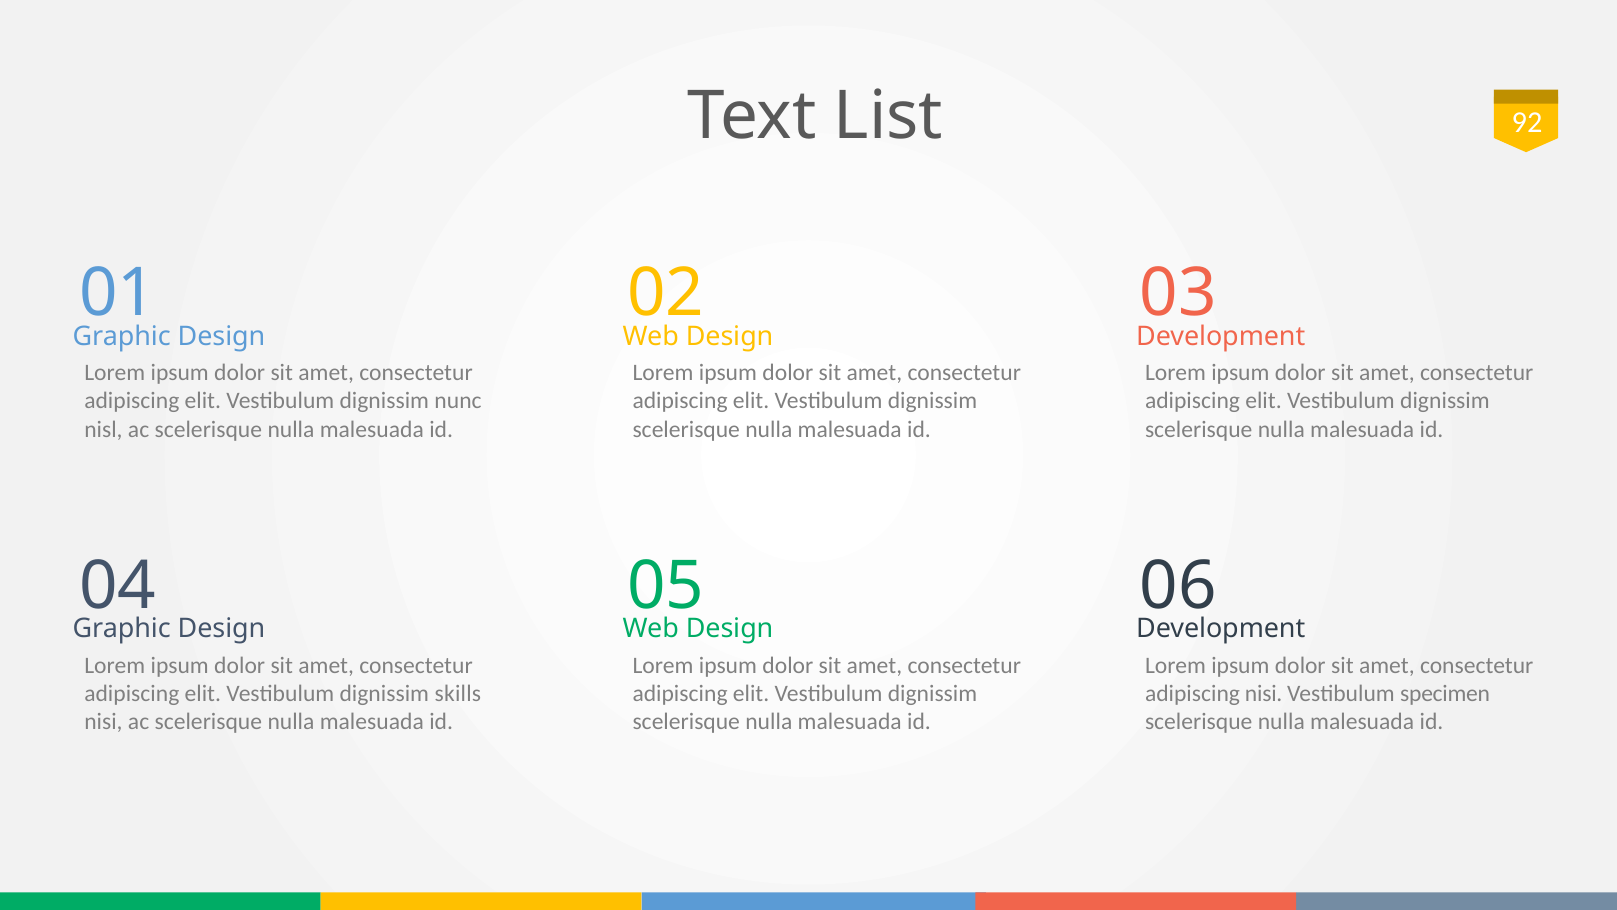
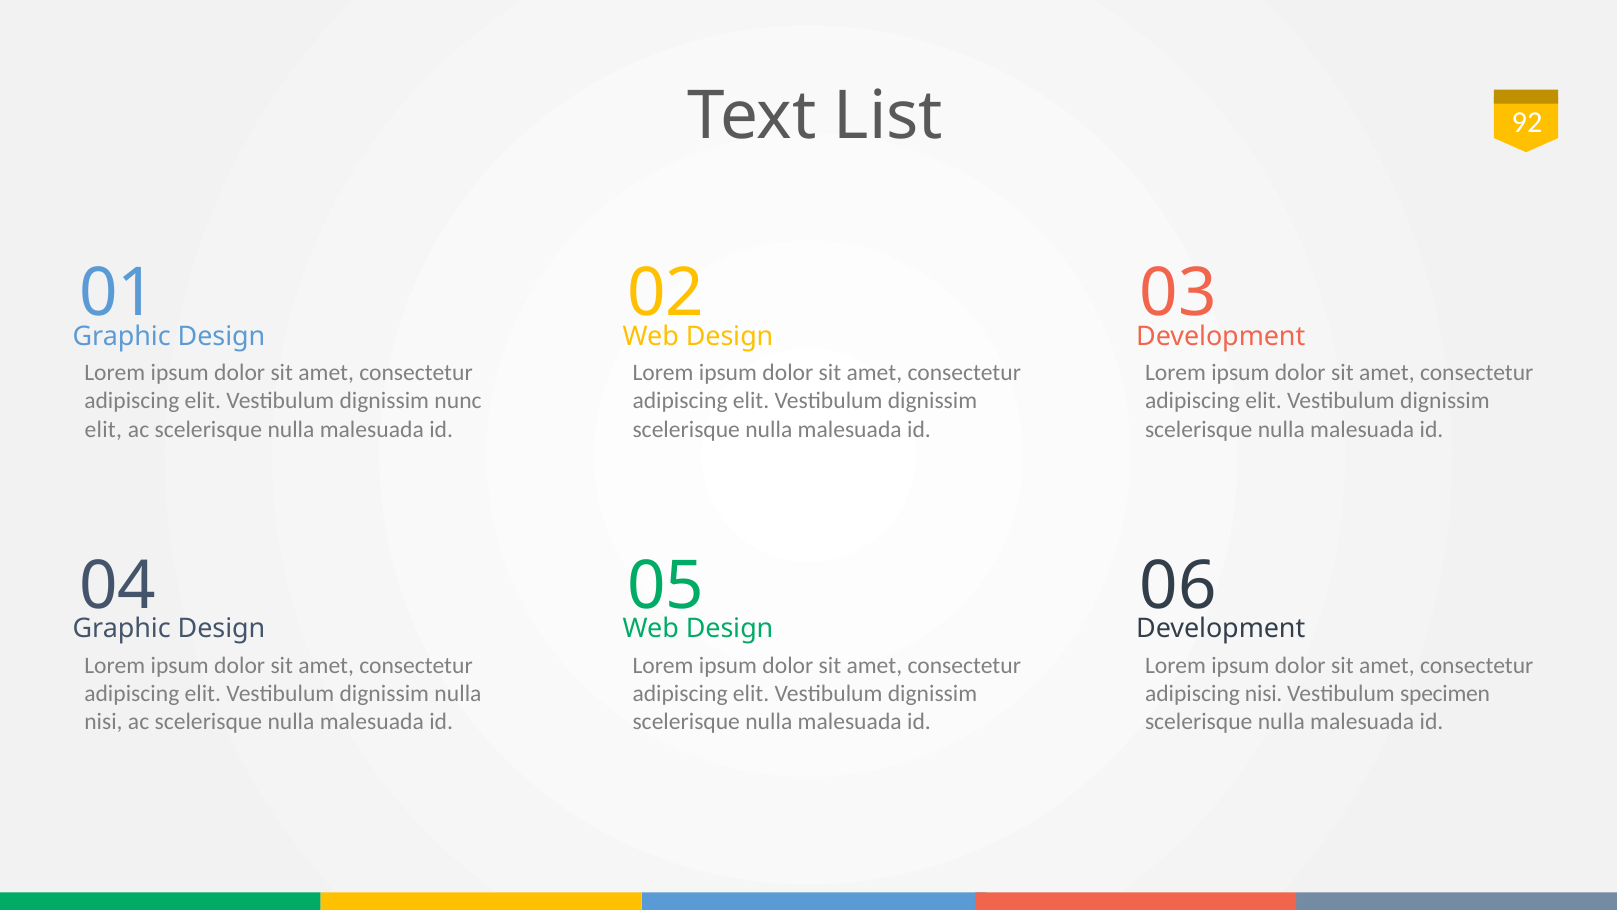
nisl: nisl -> elit (103, 429)
dignissim skills: skills -> nulla (458, 693)
